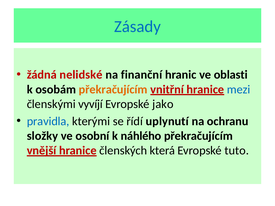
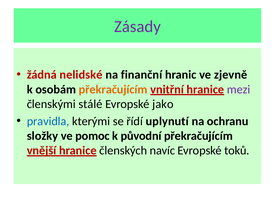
Zásady colour: blue -> purple (137, 27)
oblasti: oblasti -> zjevně (231, 75)
mezi colour: blue -> purple (239, 90)
vyvíjí: vyvíjí -> stálé (90, 104)
osobní: osobní -> pomoc (92, 136)
náhlého: náhlého -> původní (141, 136)
která: která -> navíc (162, 151)
tuto: tuto -> toků (237, 151)
